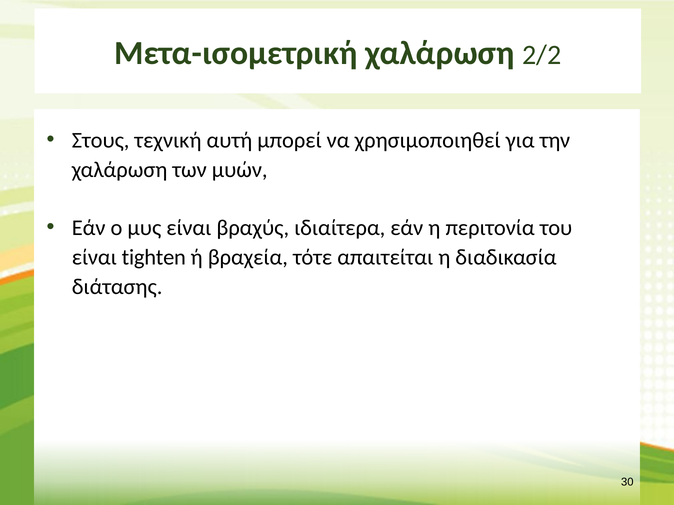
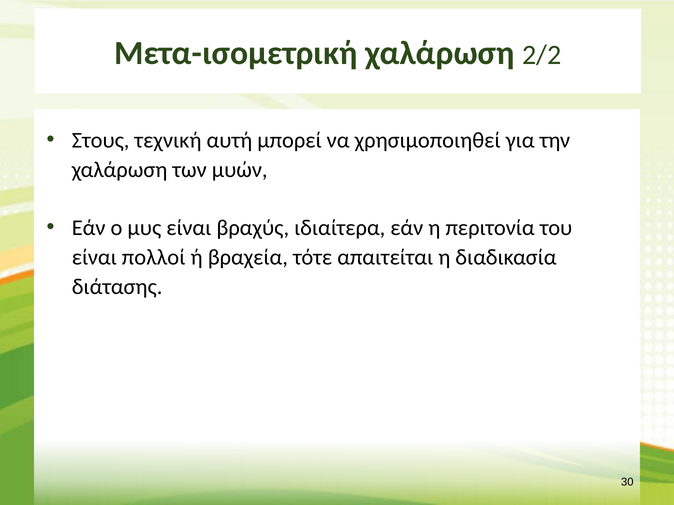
tighten: tighten -> πολλοί (154, 257)
